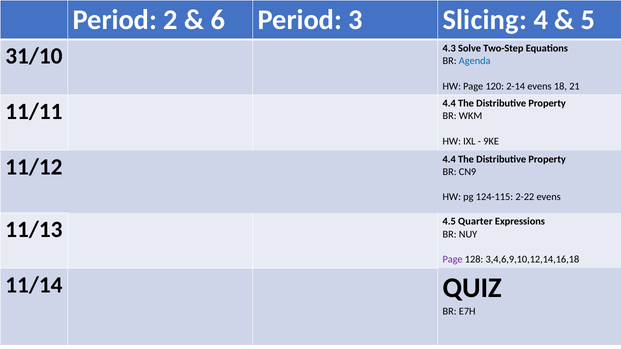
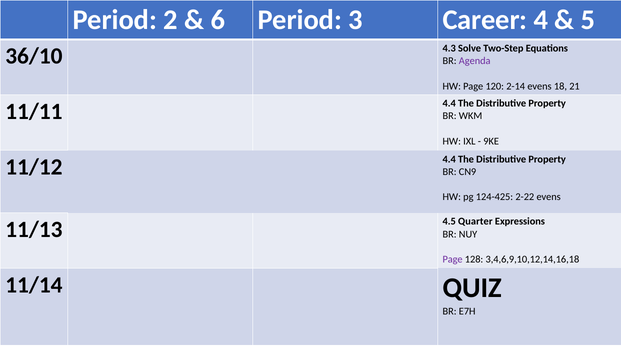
Slicing: Slicing -> Career (485, 20)
31/10: 31/10 -> 36/10 (34, 56)
Agenda colour: blue -> purple (475, 61)
124-115: 124-115 -> 124-425 (494, 197)
